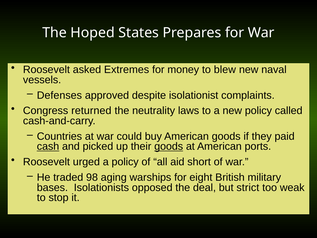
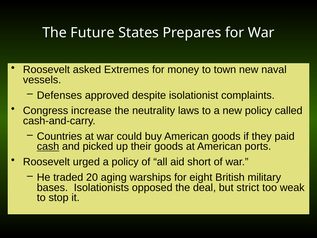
Hoped: Hoped -> Future (93, 33)
blew: blew -> town (225, 70)
returned: returned -> increase (91, 111)
goods underline: present -> none (169, 146)
98: 98 -> 20 (92, 177)
